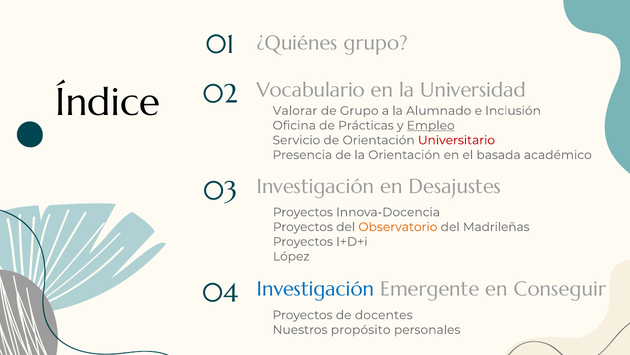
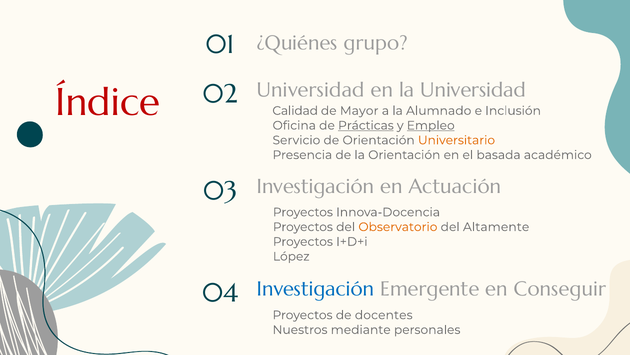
Vocabulario: Vocabulario -> Universidad (311, 90)
Índice colour: black -> red (108, 102)
Valorar: Valorar -> Calidad (295, 111)
de Grupo: Grupo -> Mayor (359, 111)
Prácticas underline: none -> present (366, 125)
Universitario colour: red -> orange (456, 140)
Desajustes: Desajustes -> Actuación (455, 186)
Madrileñas: Madrileñas -> Altamente (496, 227)
propósito: propósito -> mediante (361, 329)
